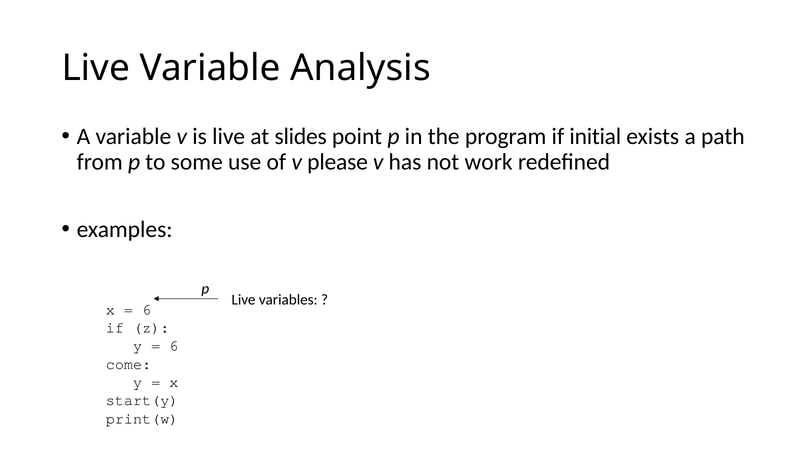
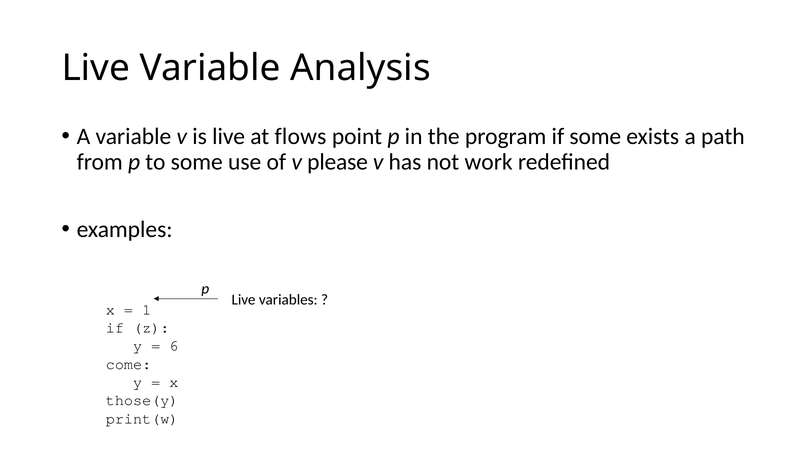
slides: slides -> flows (300, 136)
if initial: initial -> some (595, 136)
6: 6 -> 1 (147, 310)
start(y: start(y -> those(y (142, 400)
